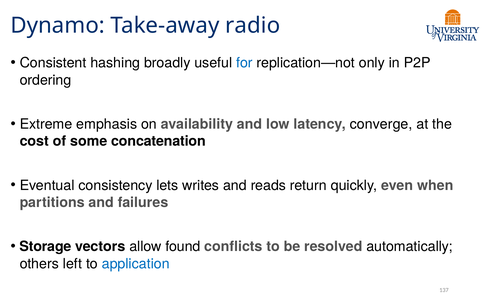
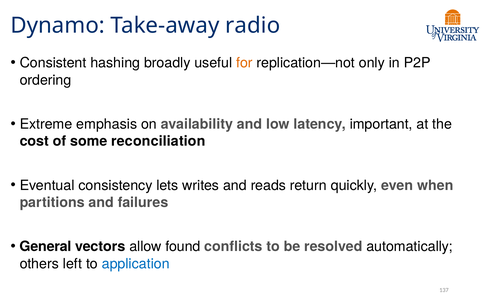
for colour: blue -> orange (244, 63)
converge: converge -> important (381, 124)
concatenation: concatenation -> reconciliation (158, 141)
Storage: Storage -> General (45, 247)
